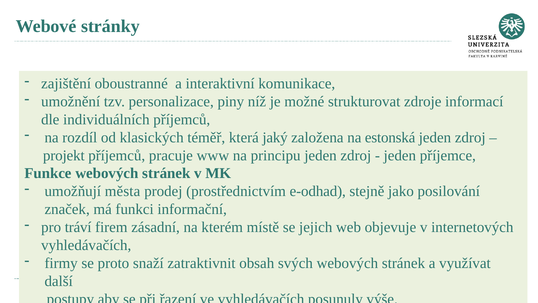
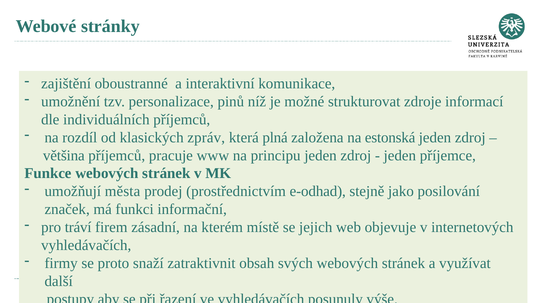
piny: piny -> pinů (231, 101)
téměř: téměř -> zpráv (206, 137)
jaký: jaký -> plná (275, 137)
projekt: projekt -> většina (64, 155)
